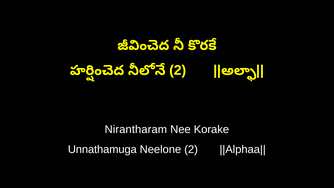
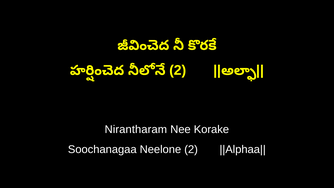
Unnathamuga: Unnathamuga -> Soochanagaa (102, 149)
